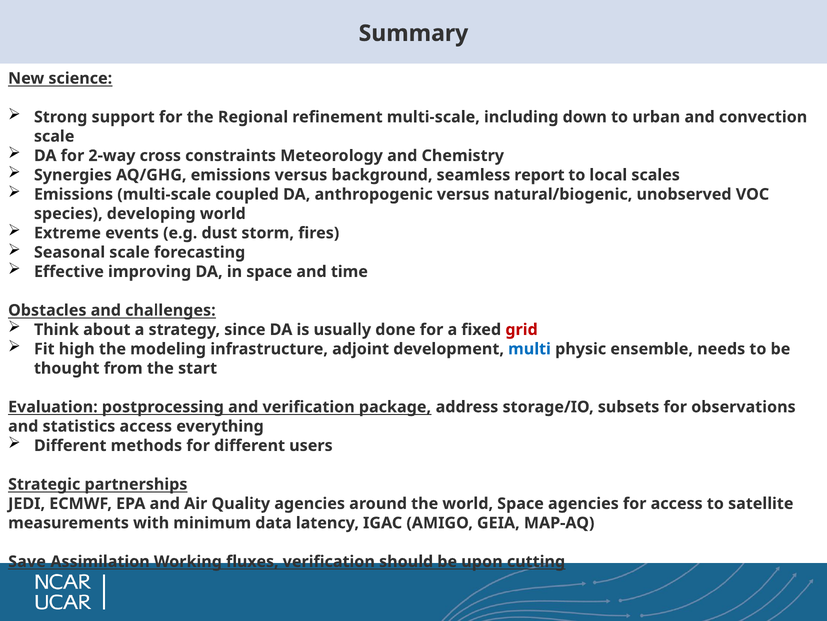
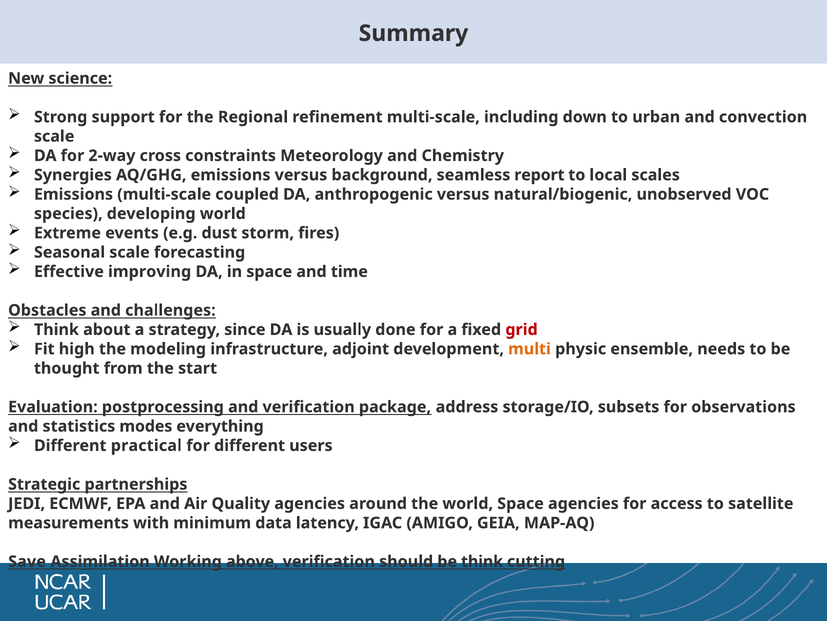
multi colour: blue -> orange (529, 349)
statistics access: access -> modes (146, 426)
methods: methods -> practical (146, 445)
fluxes: fluxes -> above (252, 561)
be upon: upon -> think (482, 561)
